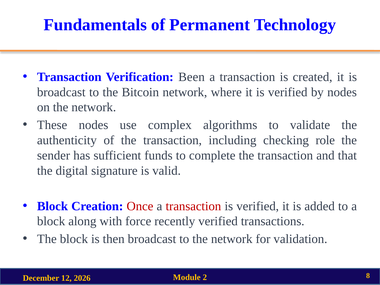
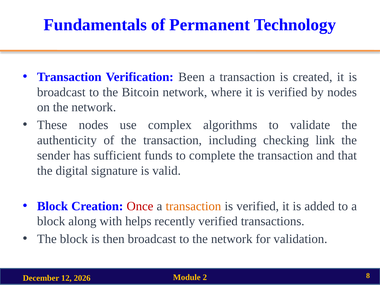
role: role -> link (325, 140)
transaction colour: red -> orange (193, 206)
force: force -> helps (138, 221)
